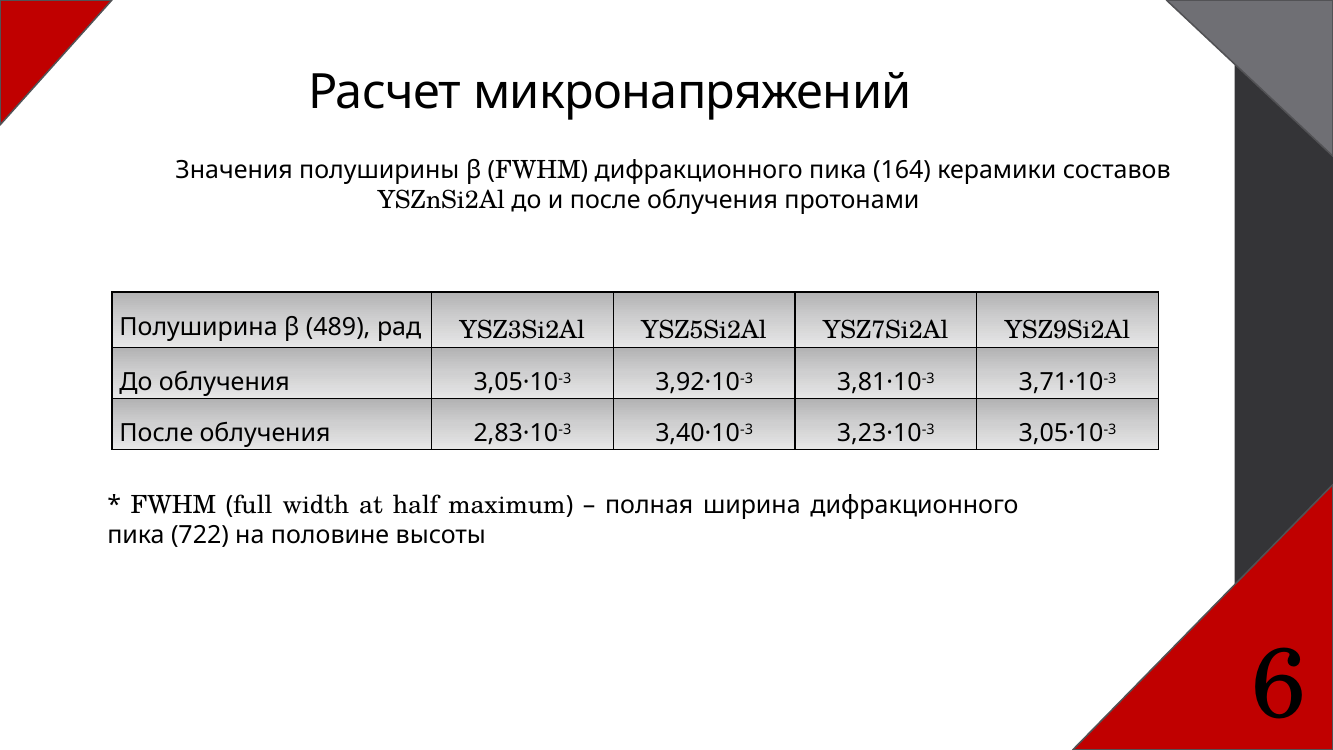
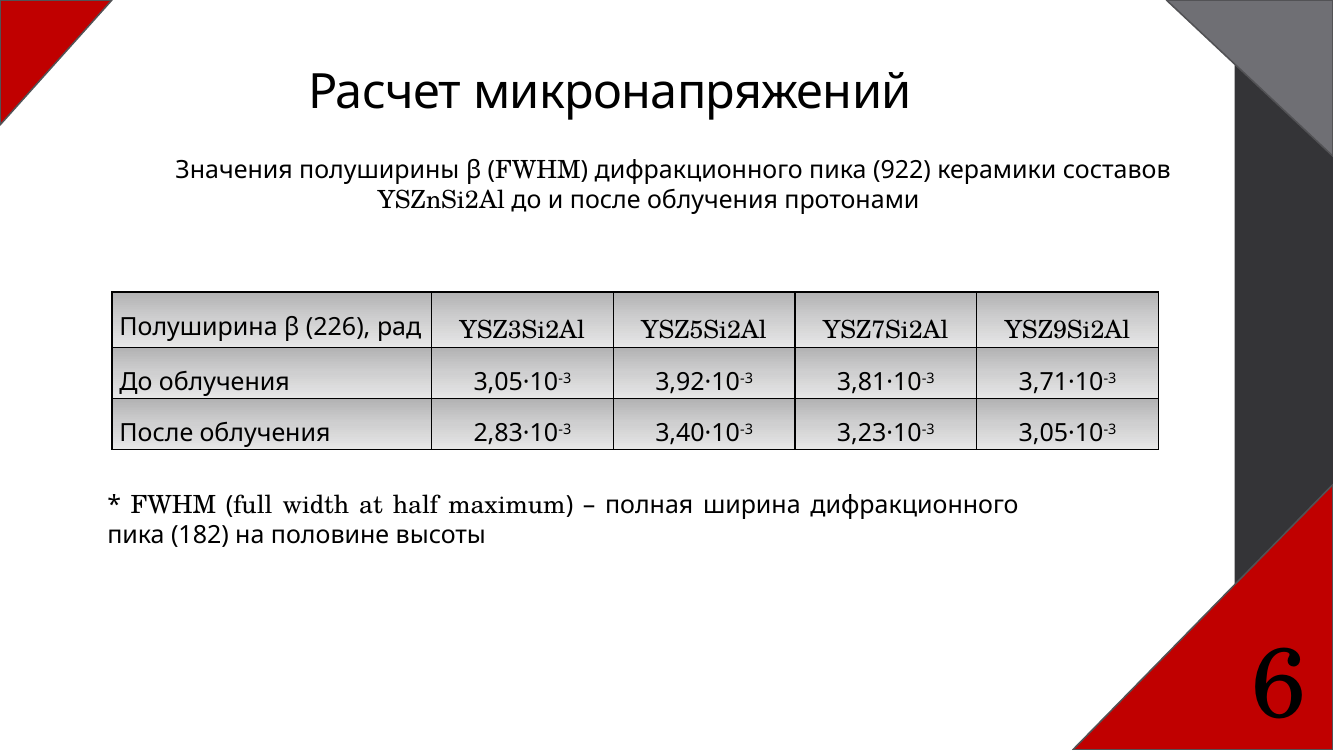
164: 164 -> 922 (902, 170)
489: 489 -> 226 (338, 327)
722: 722 -> 182 (200, 535)
